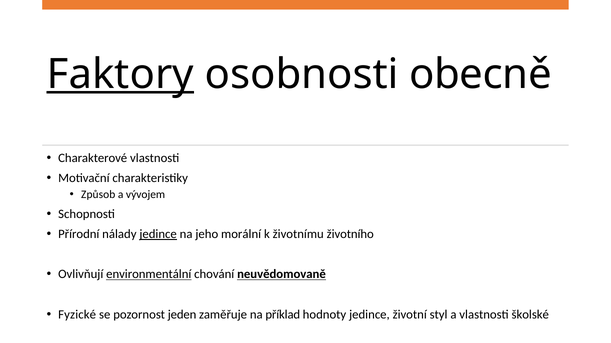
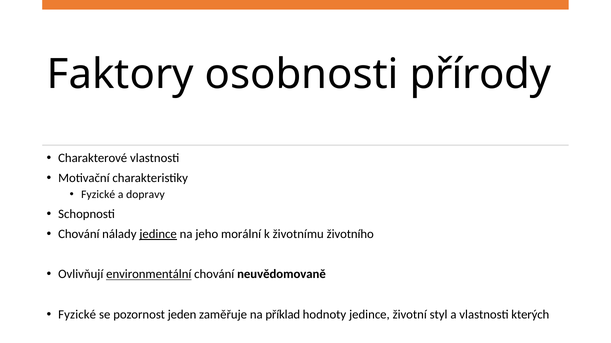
Faktory underline: present -> none (120, 74)
obecně: obecně -> přírody (480, 74)
Způsob: Způsob -> Fyzické (98, 195)
vývojem: vývojem -> dopravy (145, 195)
Přírodní: Přírodní -> Chování (79, 234)
neuvědomovaně underline: present -> none (281, 275)
školské: školské -> kterých (530, 315)
